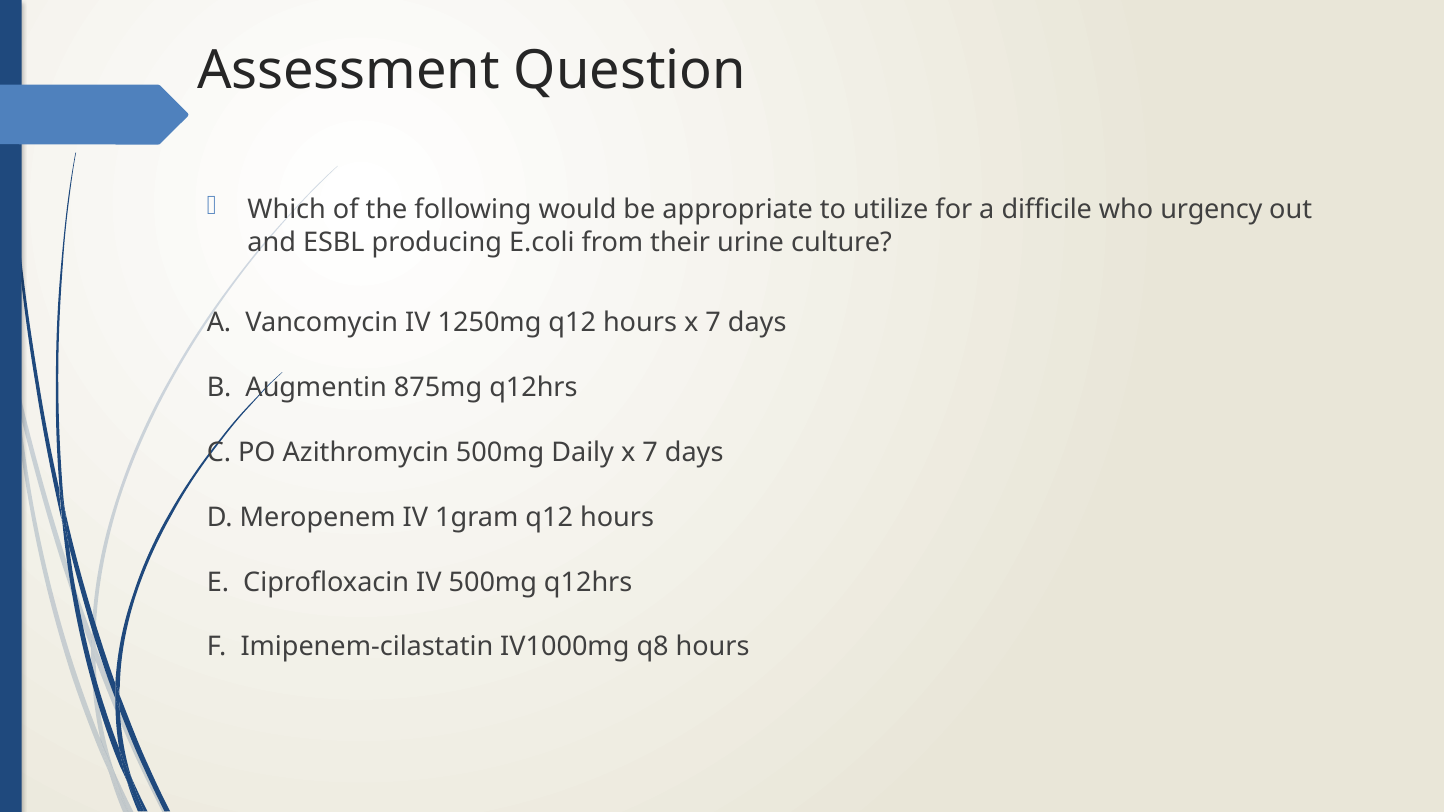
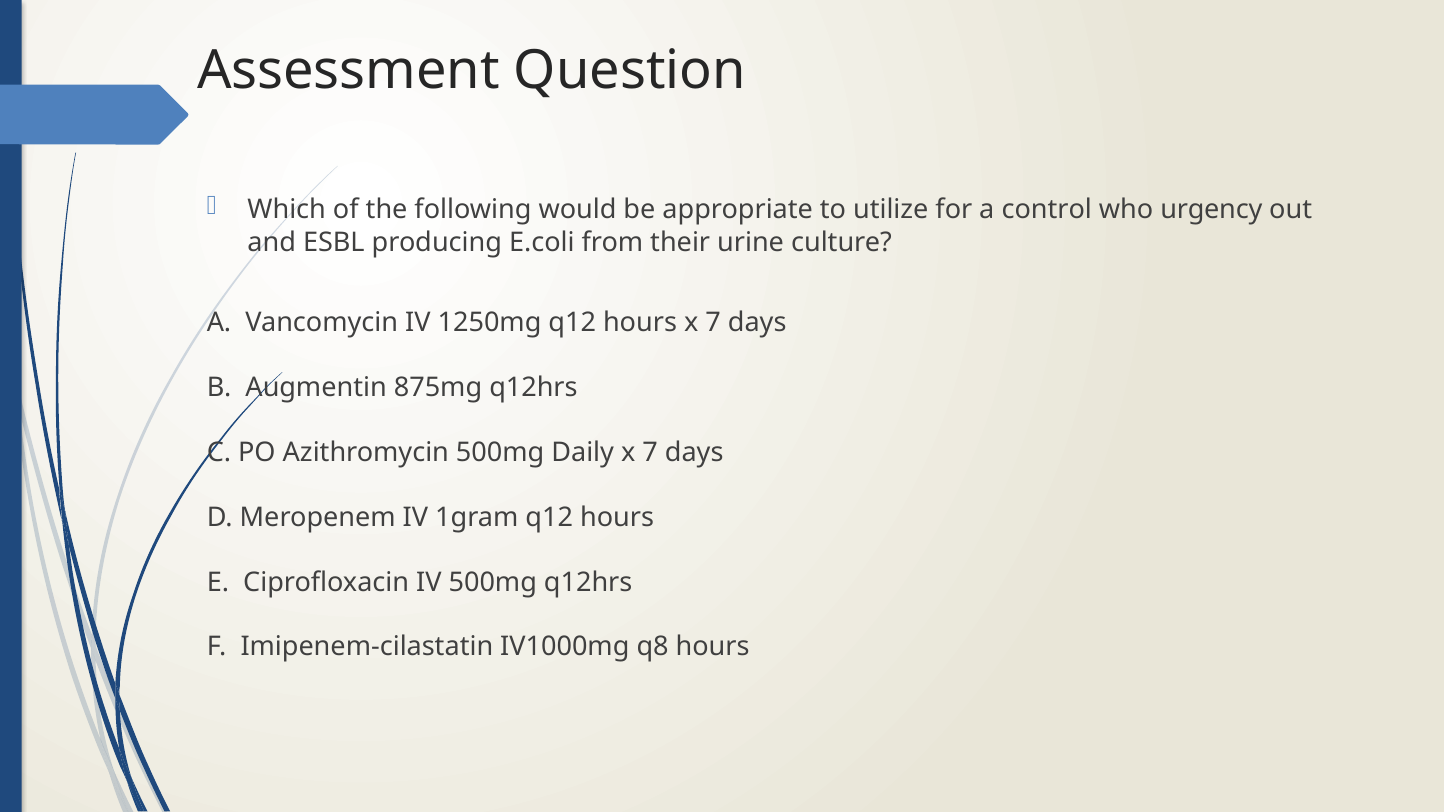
difficile: difficile -> control (1047, 210)
